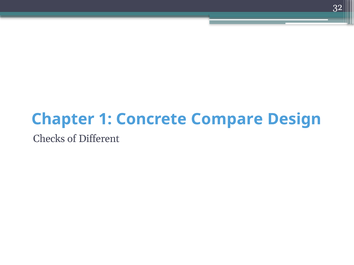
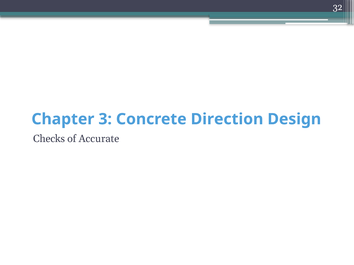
1: 1 -> 3 (105, 119)
Compare: Compare -> Direction (227, 119)
Different: Different -> Accurate (99, 139)
